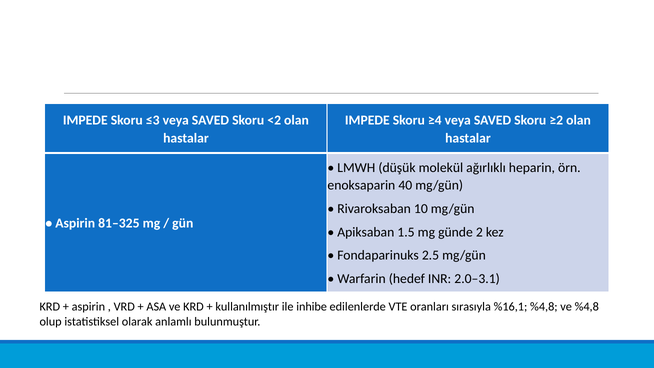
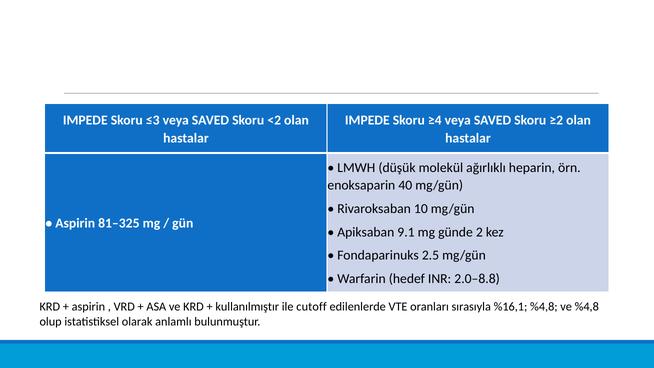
1.5: 1.5 -> 9.1 (406, 232)
2.0–3.1: 2.0–3.1 -> 2.0–8.8 (477, 279)
inhibe: inhibe -> cutoff (311, 307)
